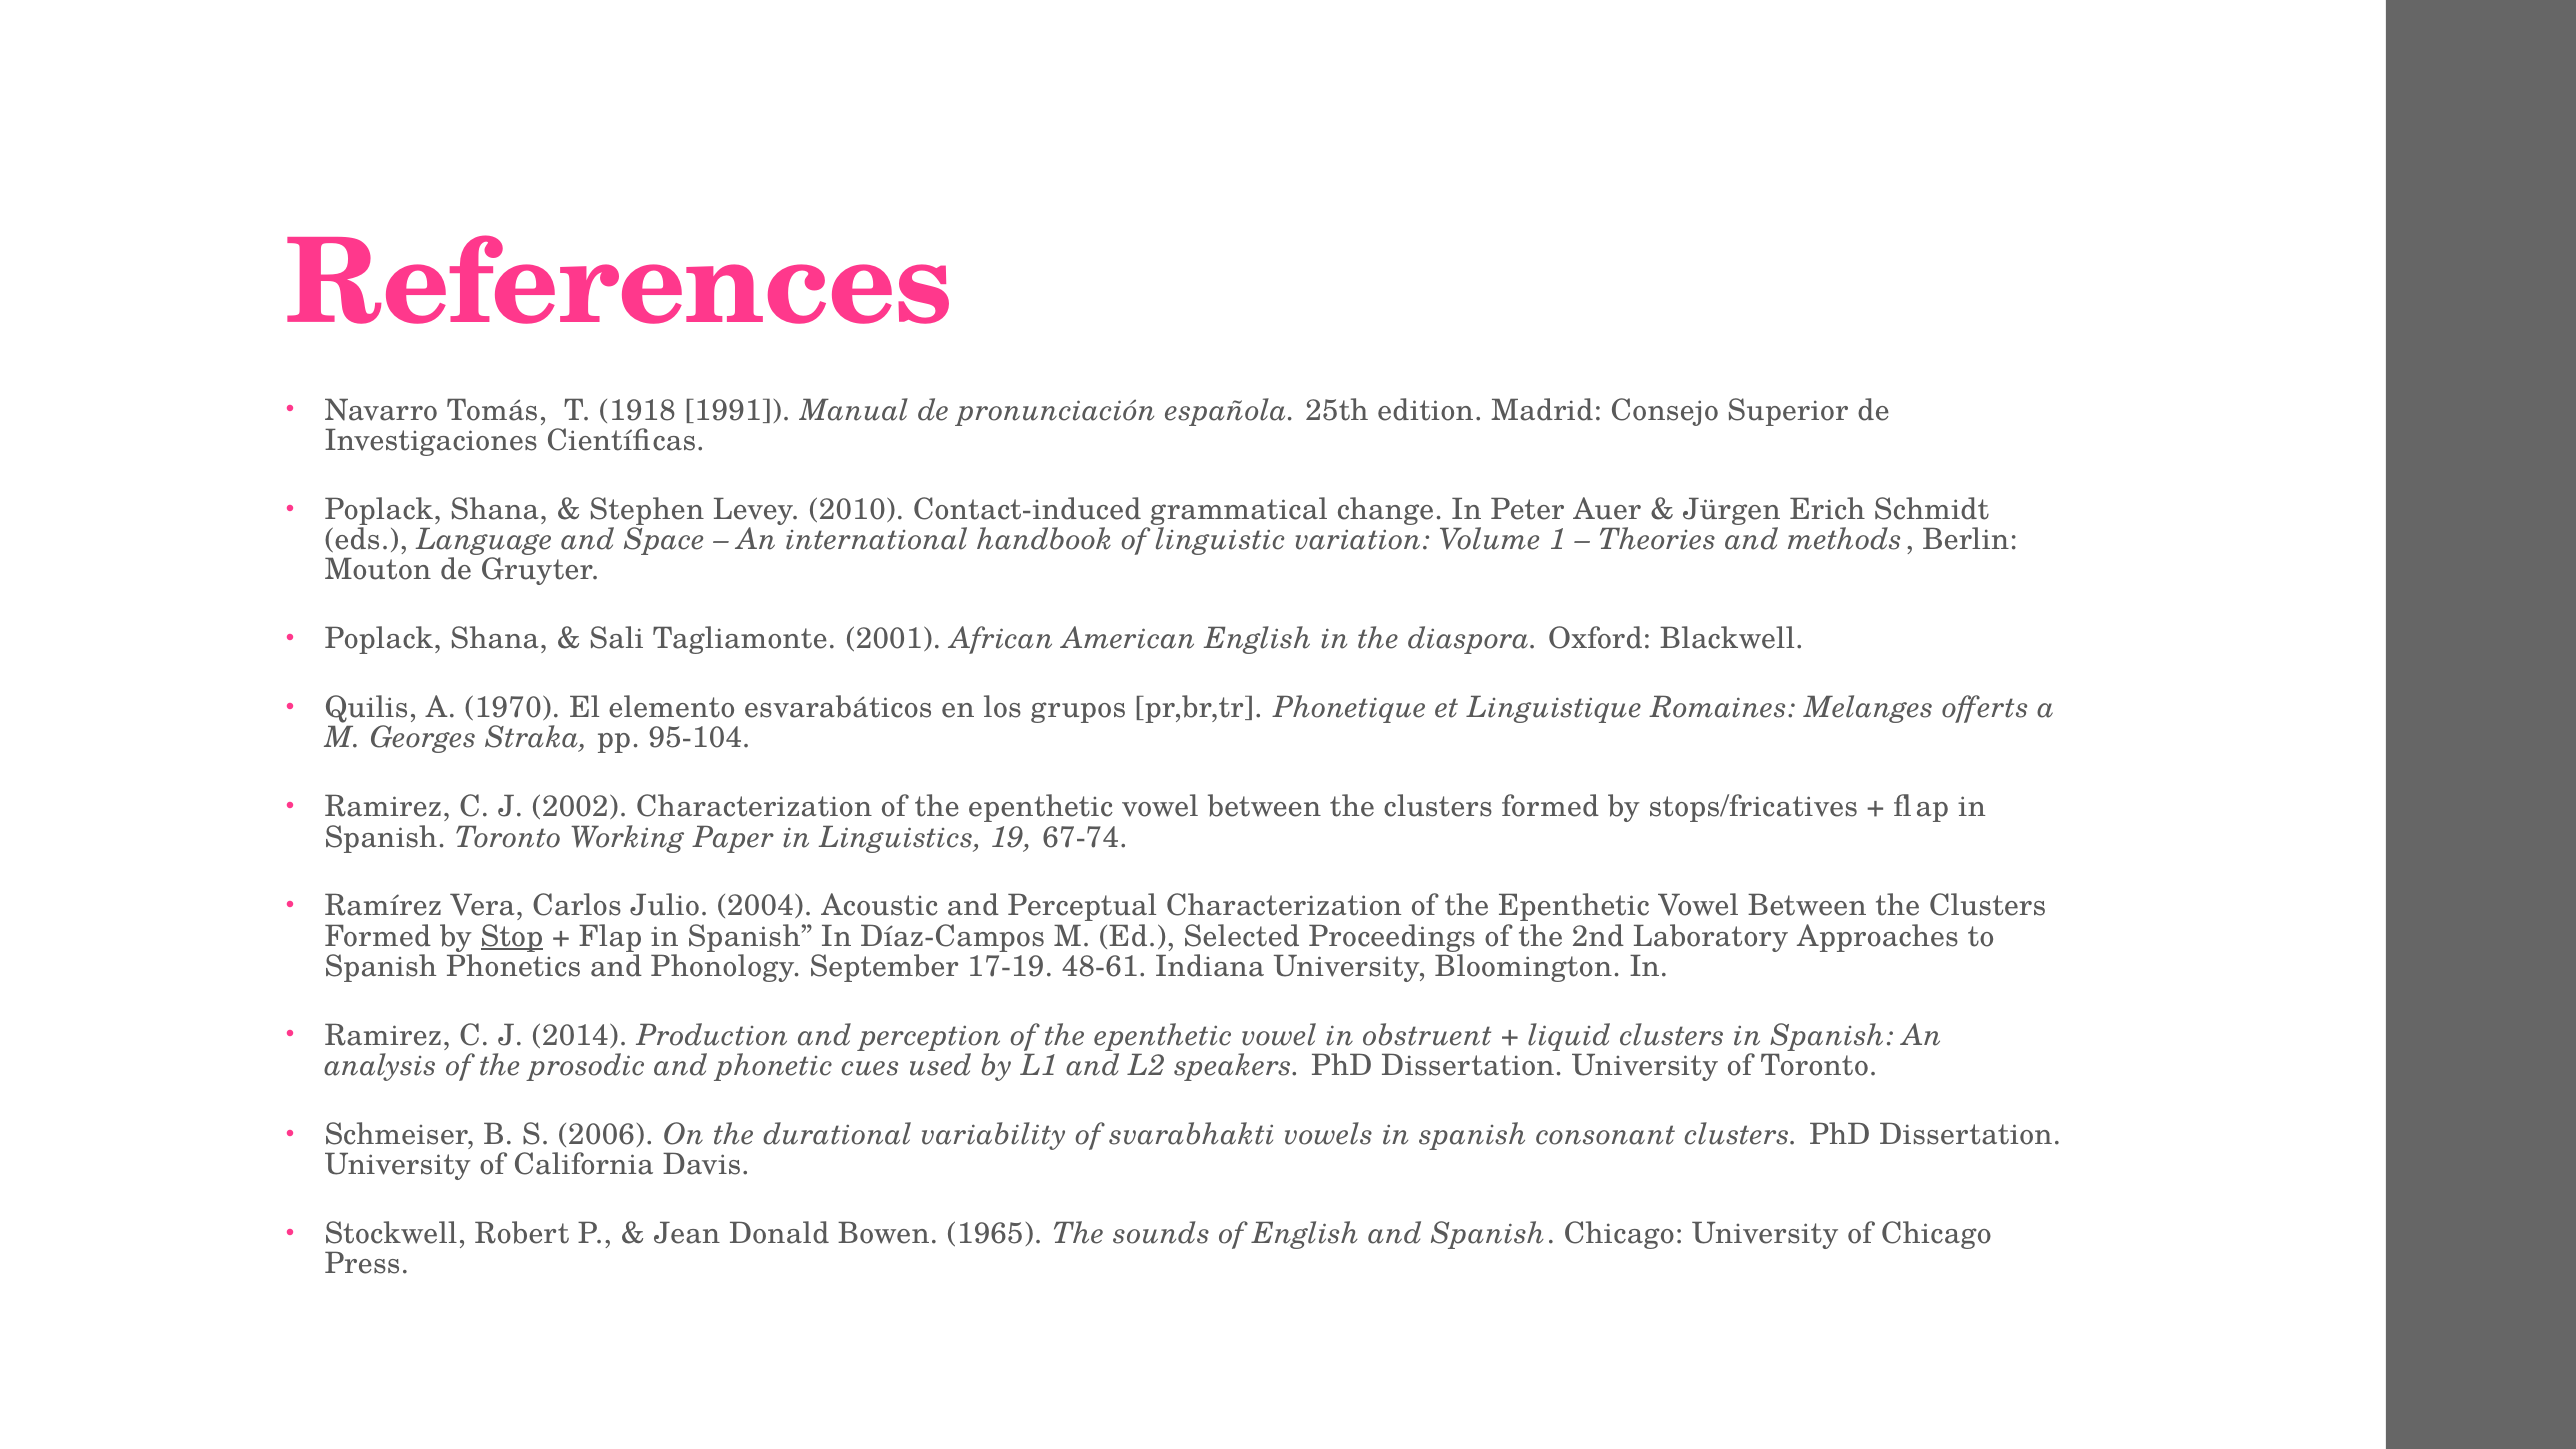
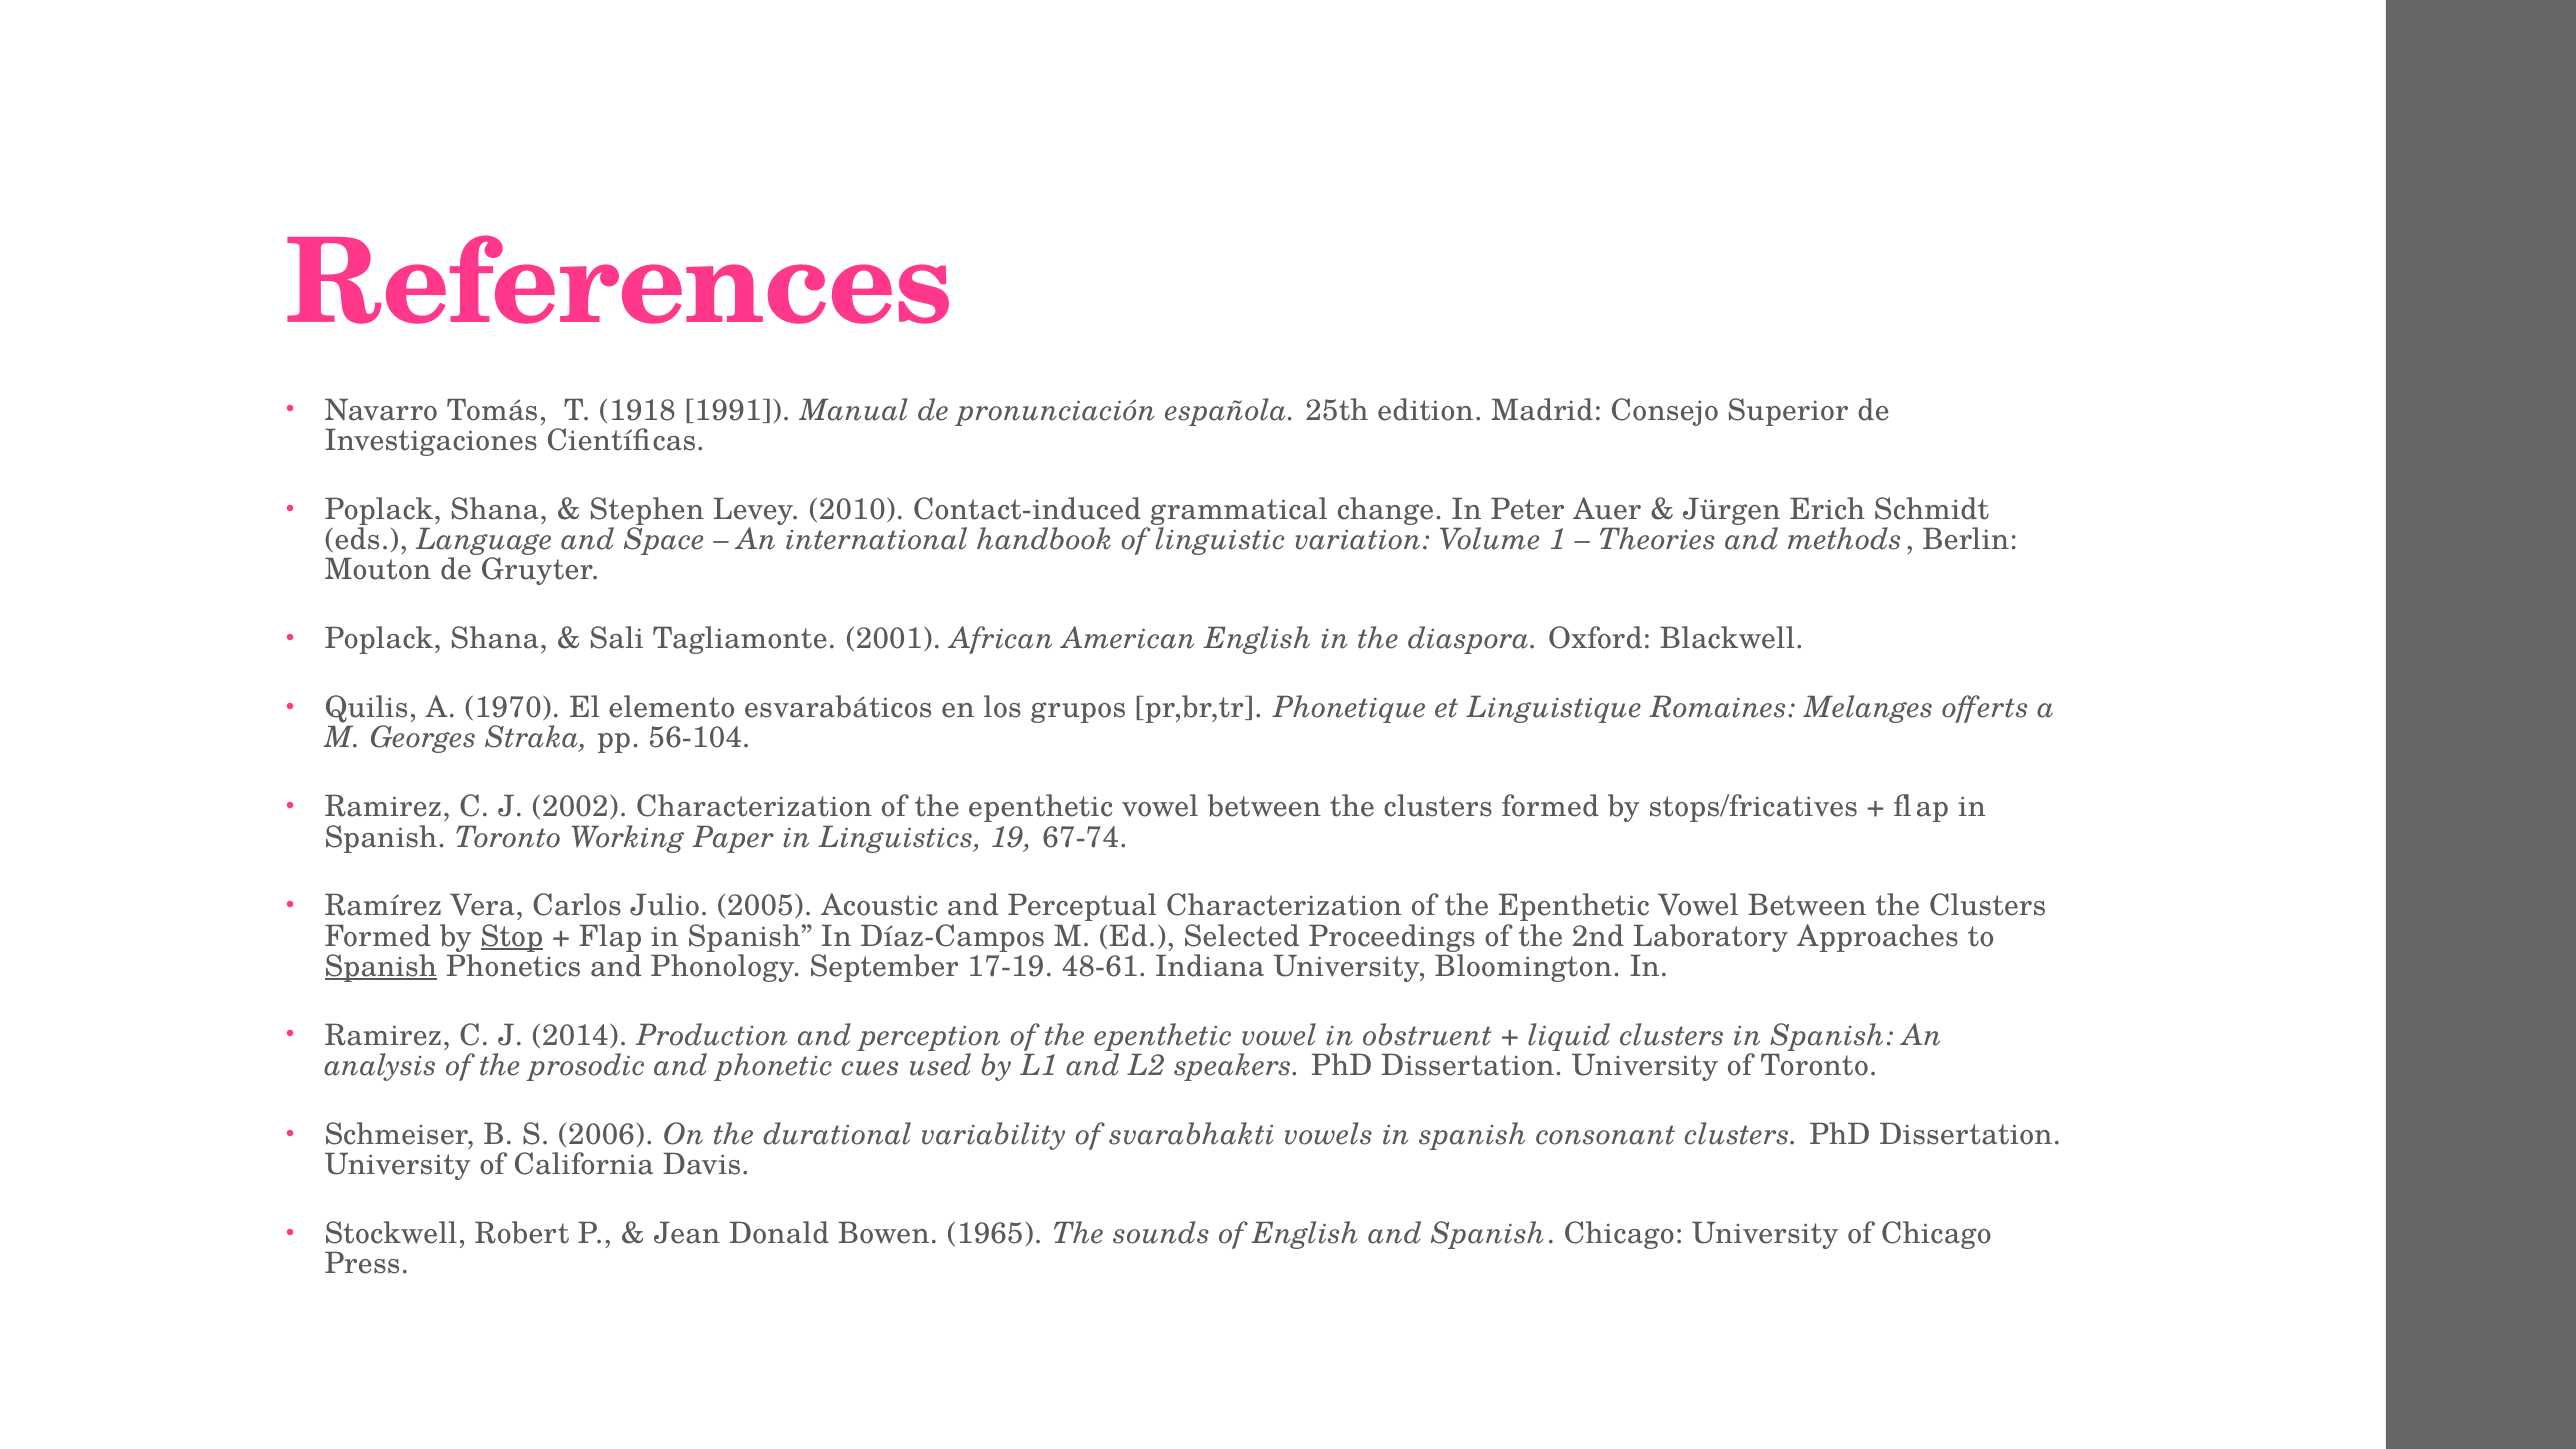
95-104: 95-104 -> 56-104 (700, 738)
2004: 2004 -> 2005 (765, 906)
Spanish underline: none -> present (381, 967)
